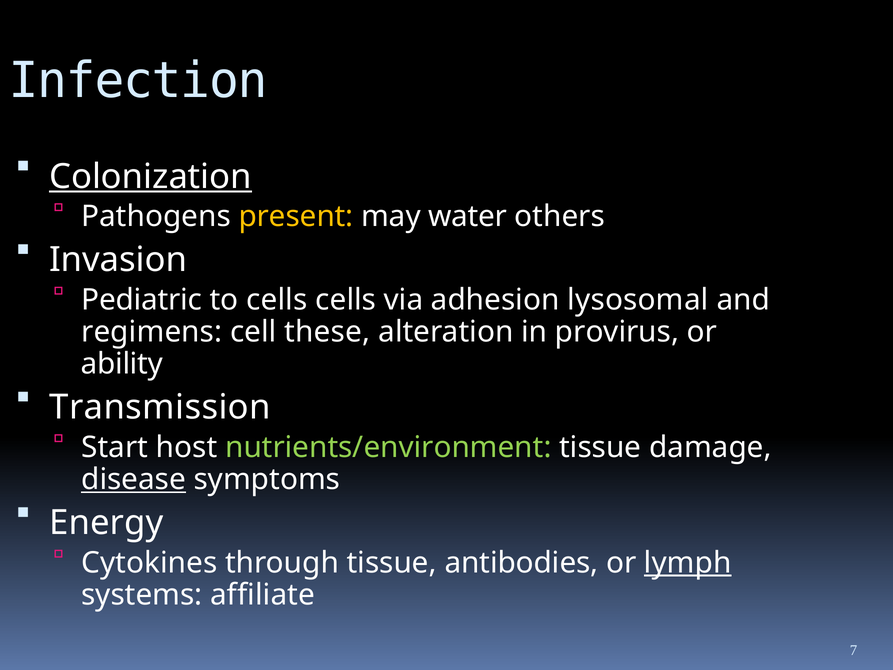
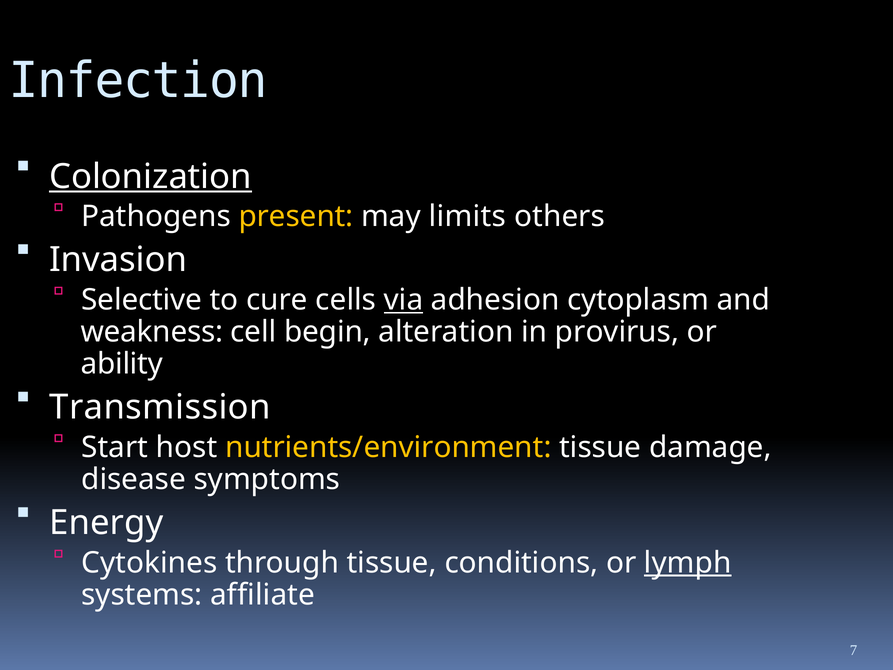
water: water -> limits (467, 217)
Pediatric: Pediatric -> Selective (142, 300)
to cells: cells -> cure (277, 300)
via underline: none -> present (404, 300)
lysosomal: lysosomal -> cytoplasm (638, 300)
regimens: regimens -> weakness (152, 332)
these: these -> begin (327, 332)
nutrients/environment colour: light green -> yellow (388, 447)
disease underline: present -> none (134, 479)
antibodies: antibodies -> conditions (521, 563)
